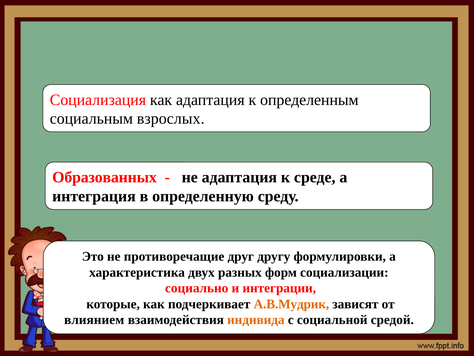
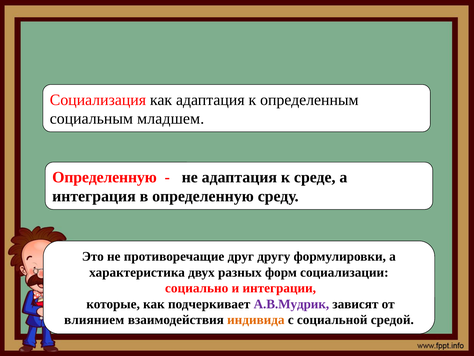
взрослых: взрослых -> младшем (171, 119)
Образованных: Образованных -> Определенную (105, 177)
А.В.Мудрик colour: orange -> purple (291, 304)
